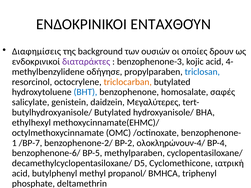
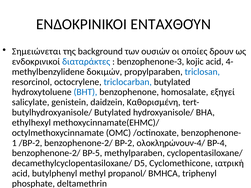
Διαφημίσεις: Διαφημίσεις -> Σημειώνεται (36, 51)
διαταράκτες colour: purple -> blue (86, 62)
οδήγησε: οδήγησε -> δοκιμών (104, 72)
triclocarban colour: orange -> blue (128, 82)
σαφές: σαφές -> εξηγεί (223, 92)
Μεγαλύτερες: Μεγαλύτερες -> Καθορισμένη (154, 102)
/BP-7: /BP-7 -> /BP-2 (30, 143)
benzophenone-6/: benzophenone-6/ -> benzophenone-2/ (46, 153)
